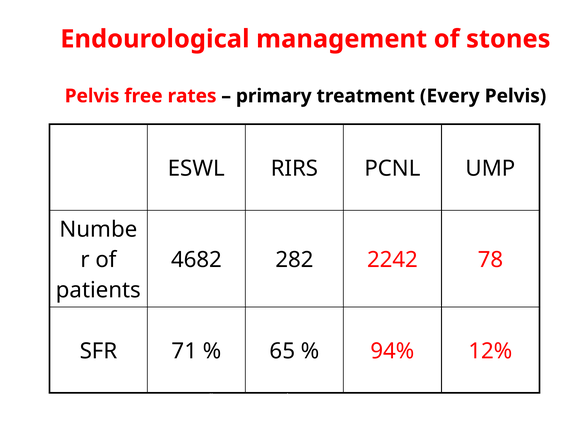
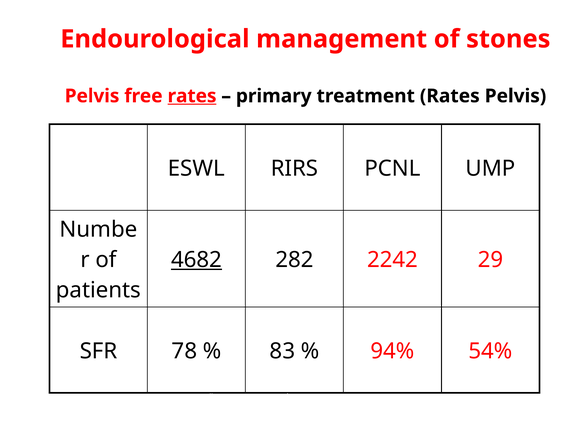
rates underline: none -> present (192, 96)
treatment Every: Every -> Rates (450, 96)
4682 underline: none -> present (196, 260)
78: 78 -> 29 (491, 260)
71: 71 -> 78 (184, 351)
65: 65 -> 83 (282, 351)
12%: 12% -> 54% (491, 351)
